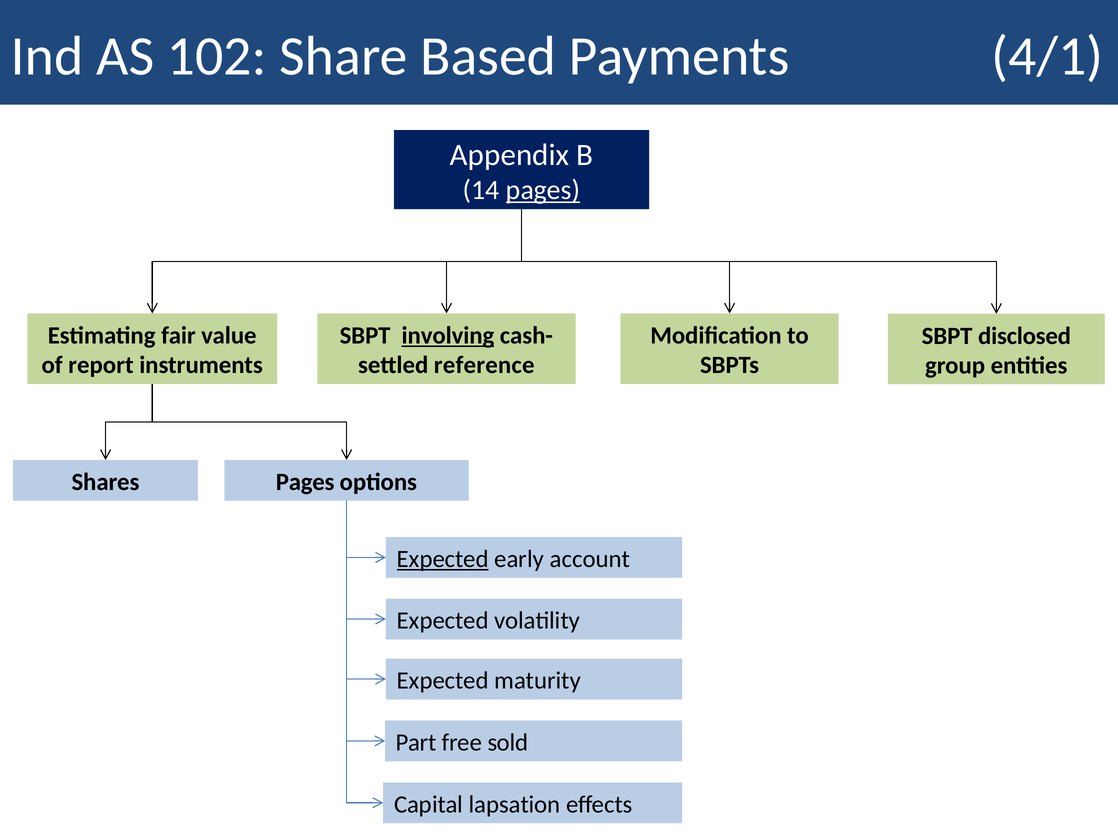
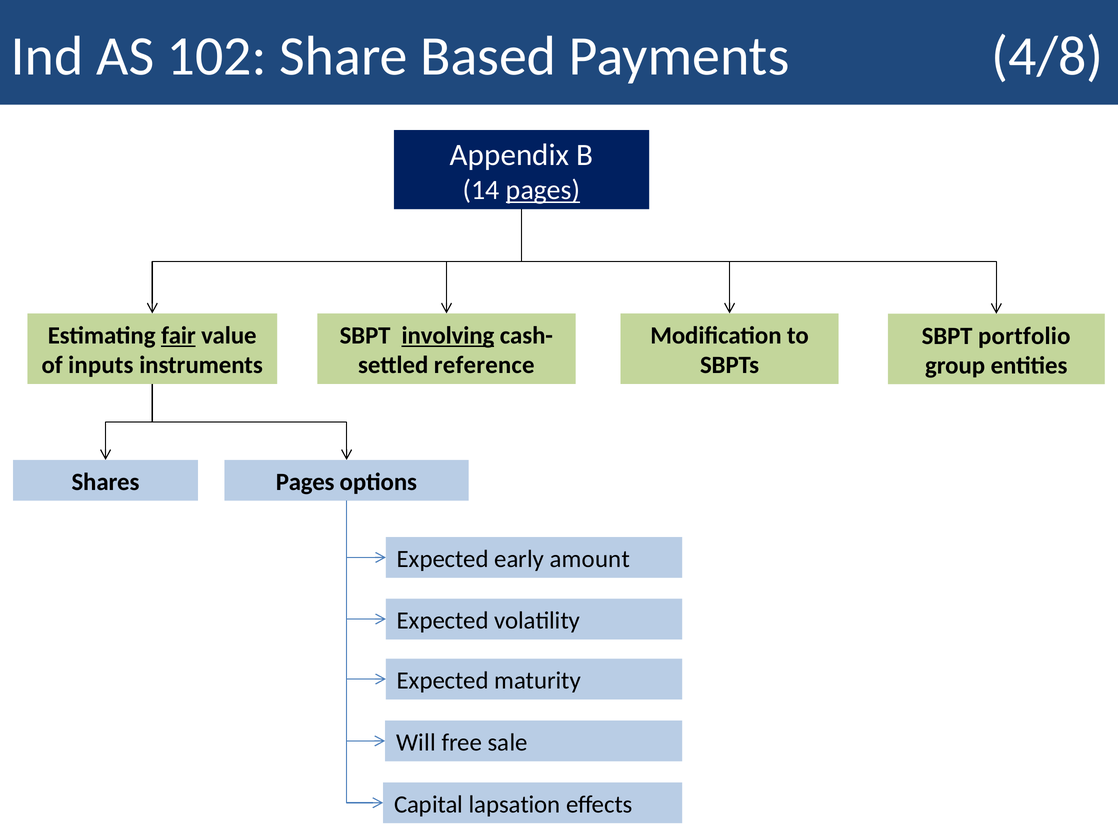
4/1: 4/1 -> 4/8 (1047, 56)
fair underline: none -> present (178, 336)
disclosed: disclosed -> portfolio (1024, 336)
report: report -> inputs (101, 366)
Expected underline: present -> none (443, 560)
account: account -> amount (590, 560)
Part: Part -> Will (416, 743)
sold: sold -> sale (508, 743)
